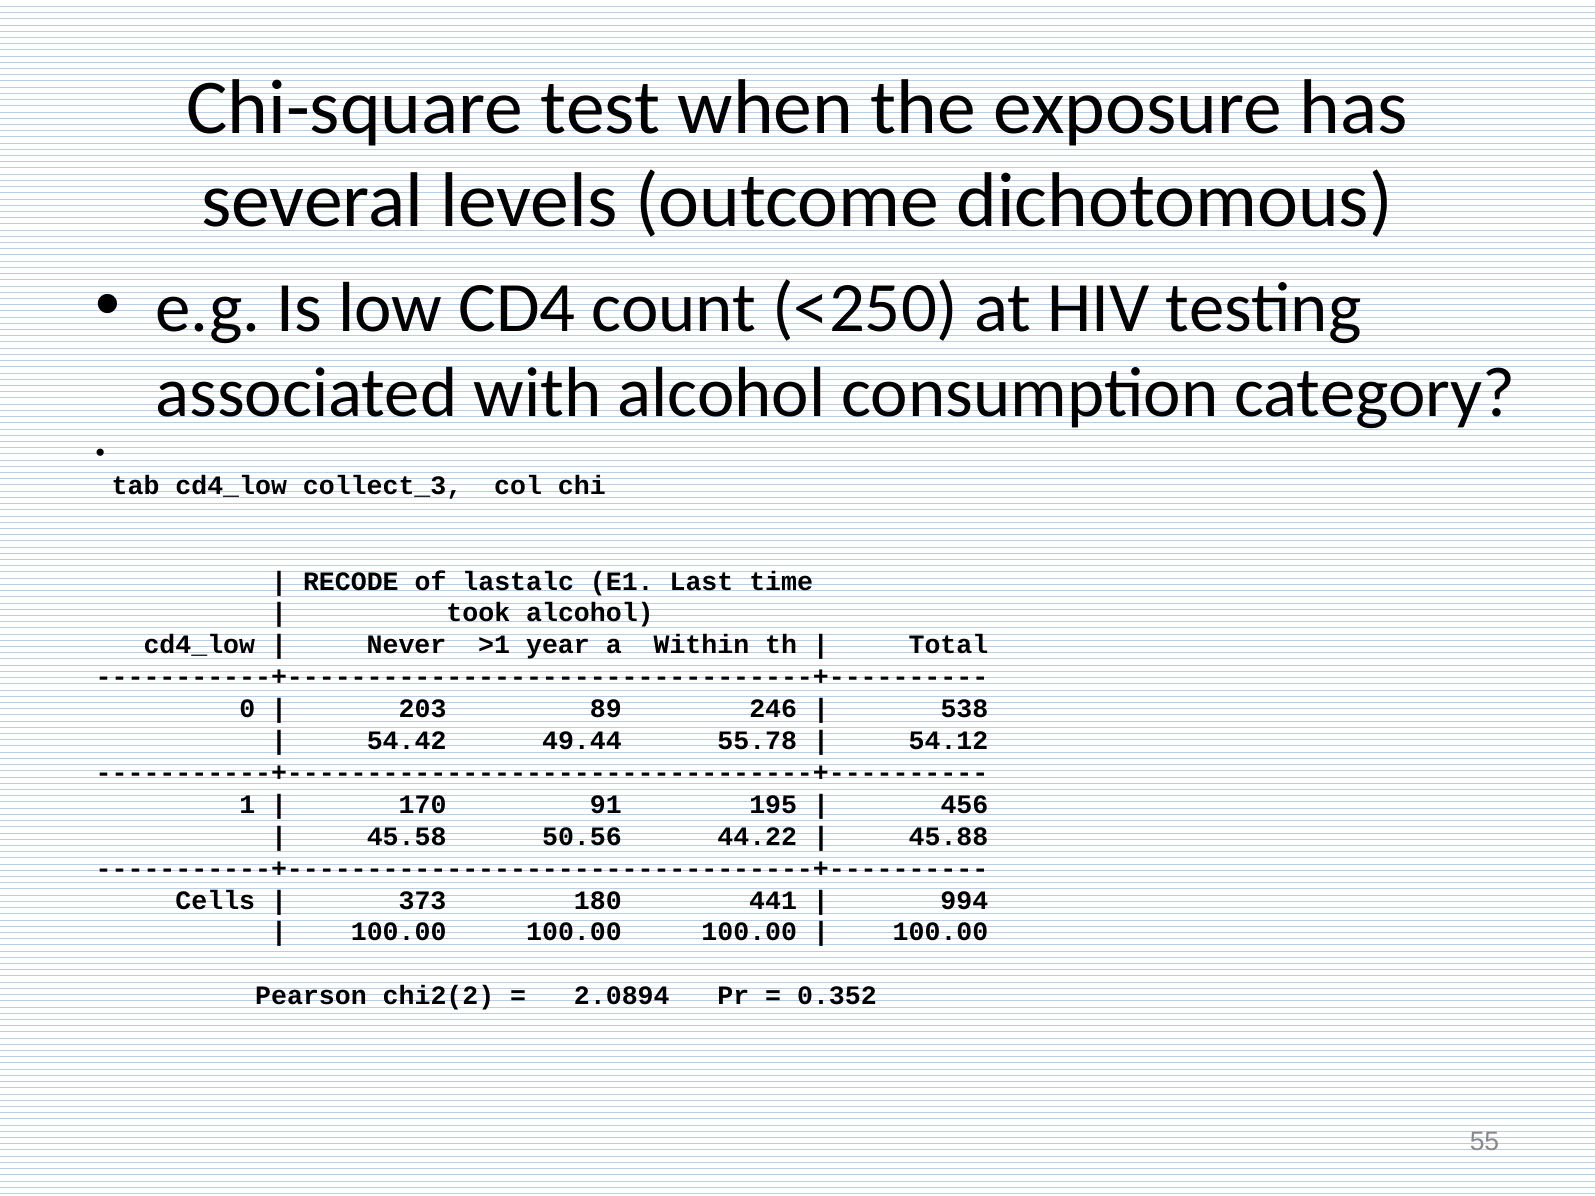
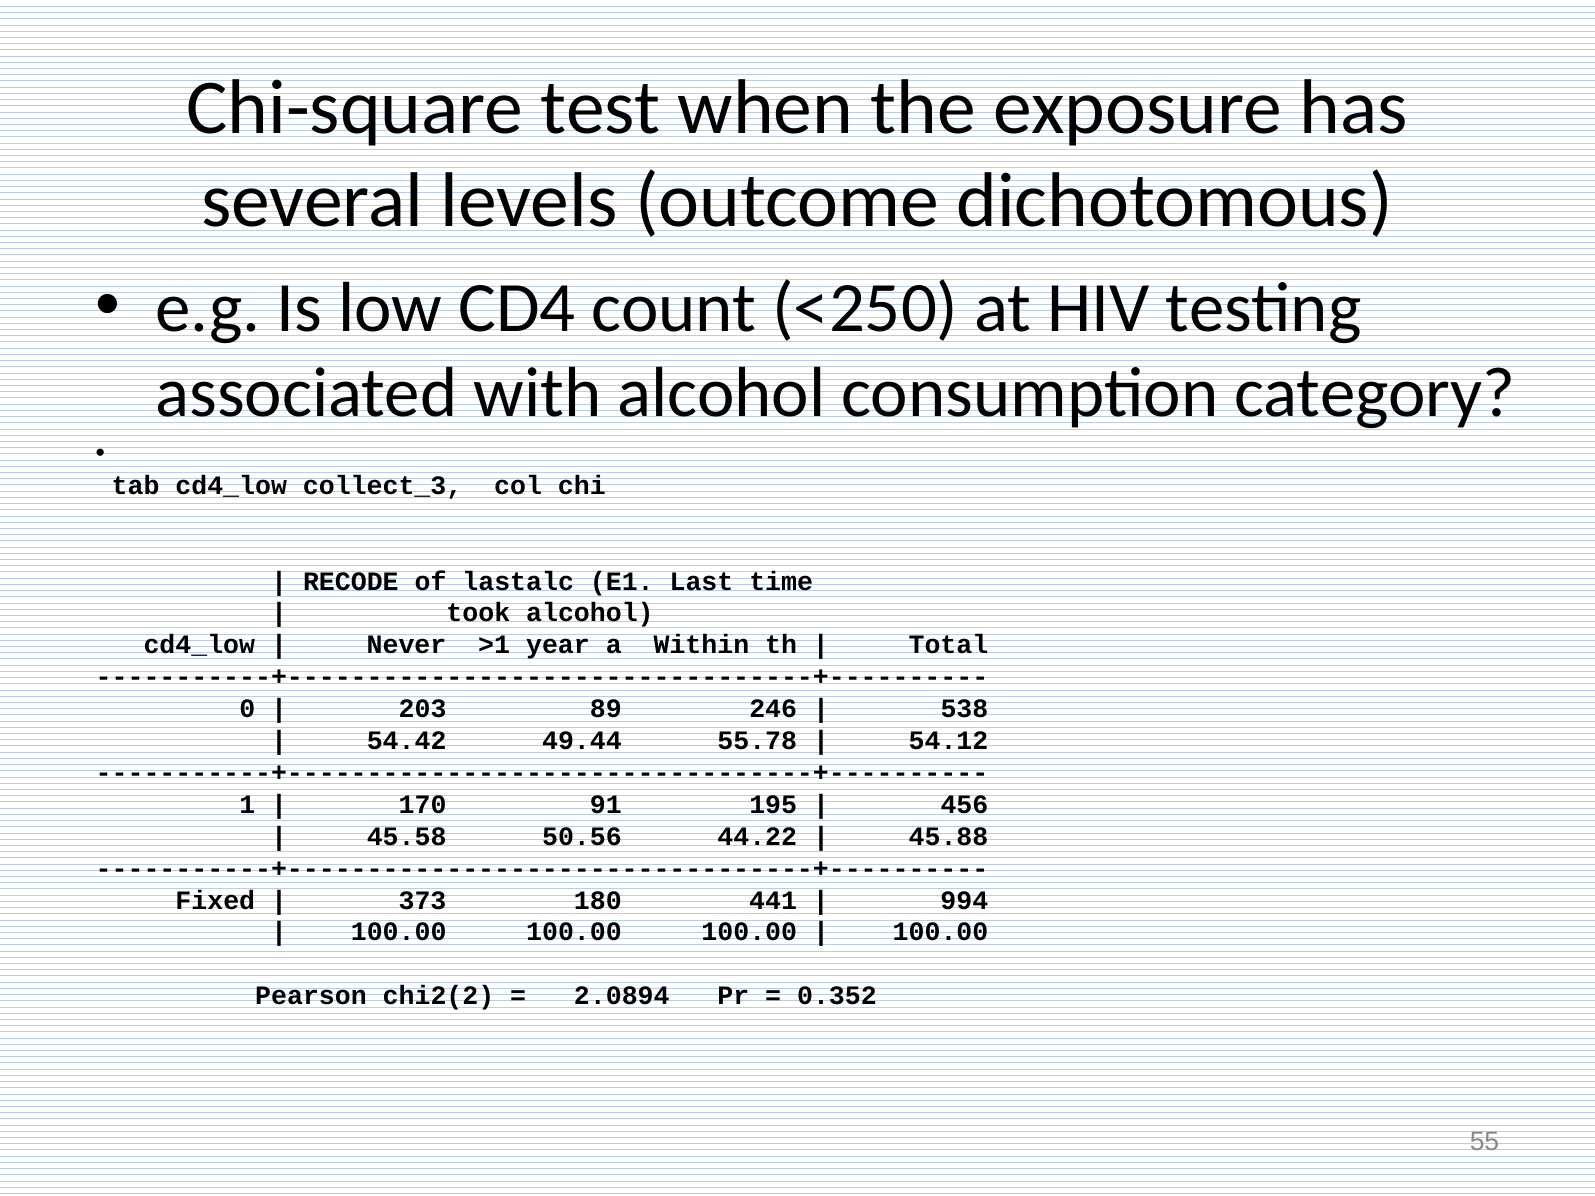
Cells: Cells -> Fixed (215, 900)
